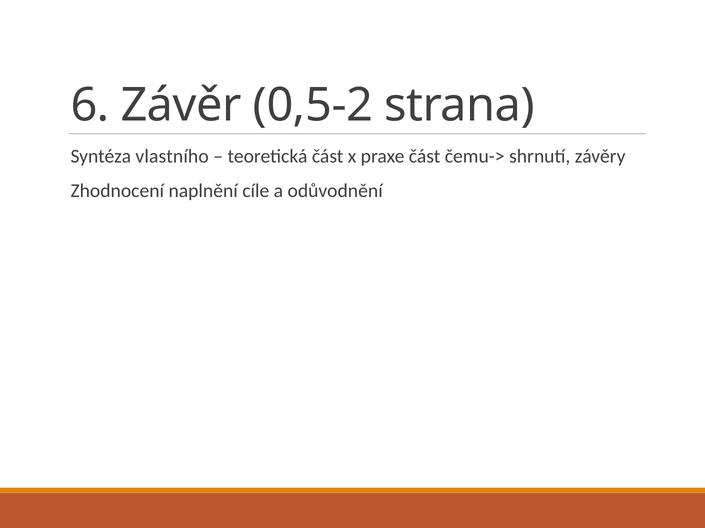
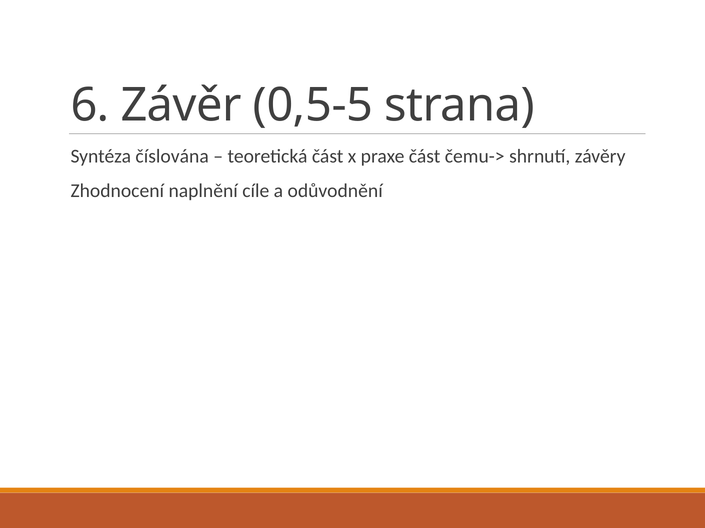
0,5-2: 0,5-2 -> 0,5-5 (313, 105)
vlastního: vlastního -> číslována (172, 156)
